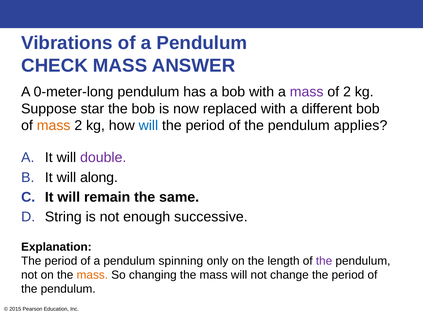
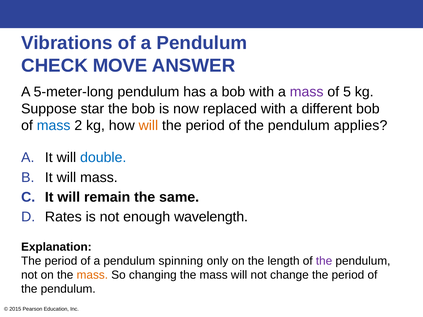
CHECK MASS: MASS -> MOVE (120, 66)
0-meter-long: 0-meter-long -> 5-meter-long (74, 92)
of 2: 2 -> 5 (347, 92)
mass colour: orange -> blue (54, 126)
will colour: blue -> orange (148, 126)
double colour: purple -> blue (103, 158)
will along: along -> mass (99, 178)
String: String -> Rates (63, 217)
successive: successive -> wavelength (211, 217)
